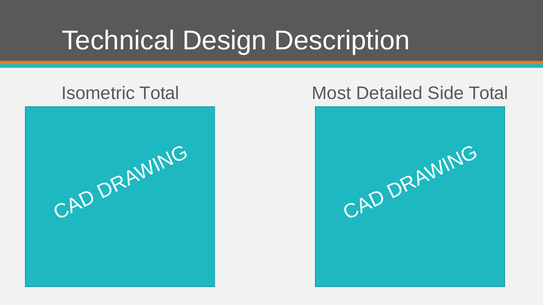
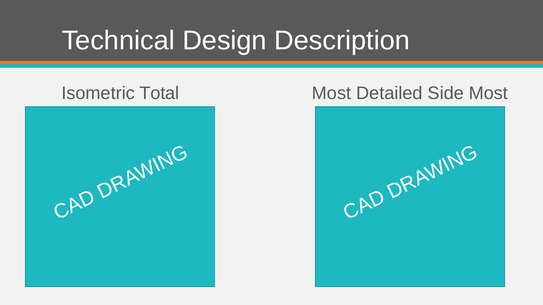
Side Total: Total -> Most (488, 93)
